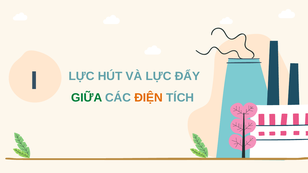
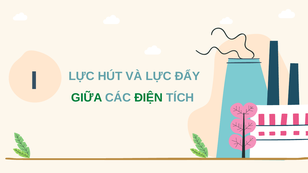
ĐIỆN colour: orange -> green (149, 98)
